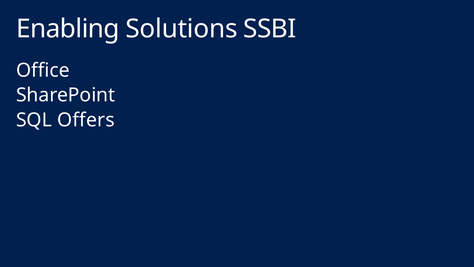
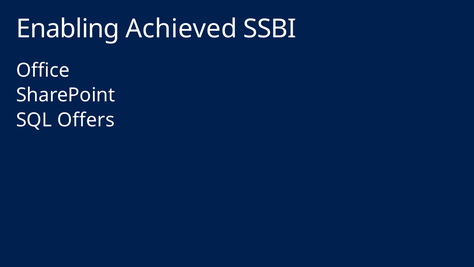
Solutions: Solutions -> Achieved (181, 29)
